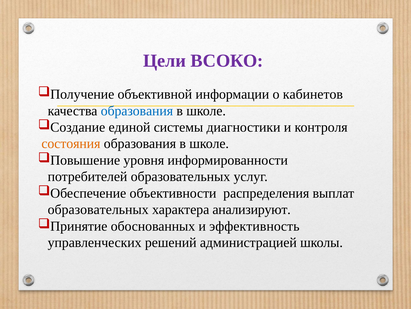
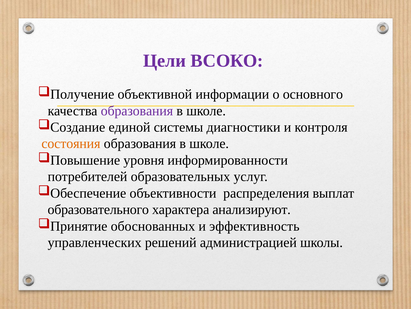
кабинетов: кабинетов -> основного (313, 94)
образования colour: blue -> purple (137, 111)
образовательных: образовательных -> образовательного (98, 209)
